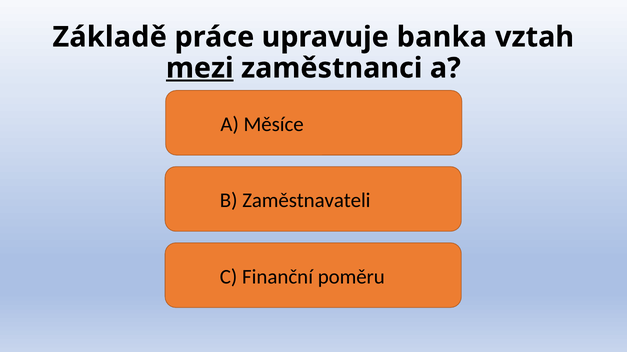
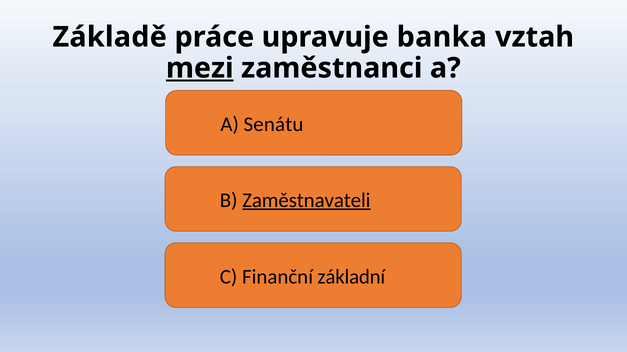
Měsíce: Měsíce -> Senátu (273, 124)
Zaměstnavateli underline: none -> present (306, 201)
poměru: poměru -> základní (351, 277)
